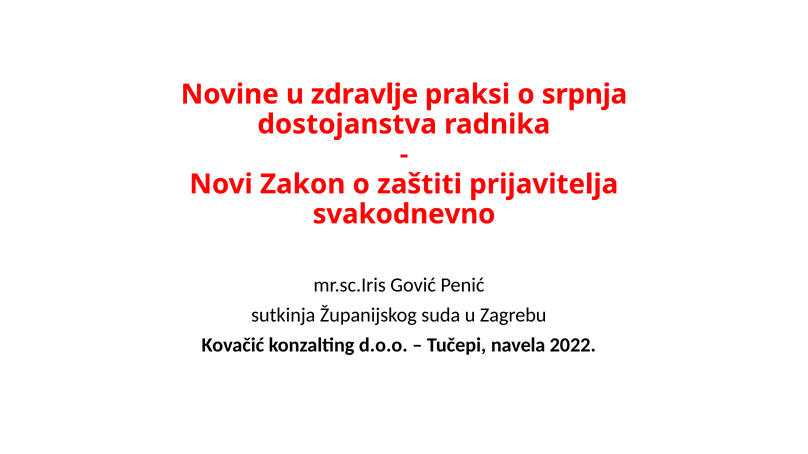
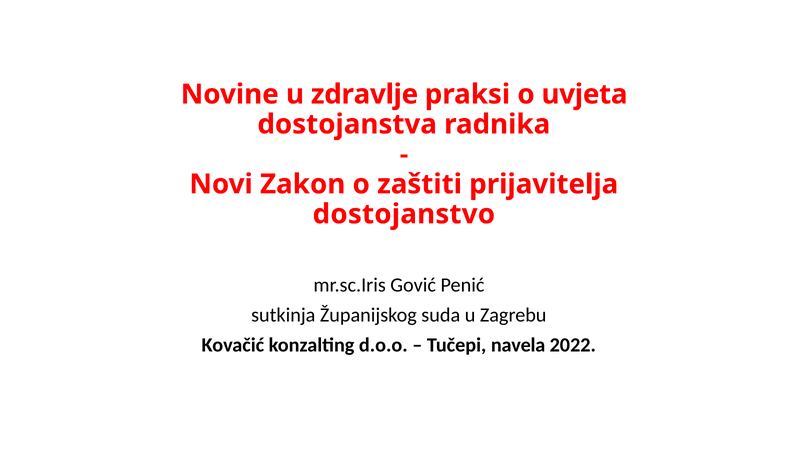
srpnja: srpnja -> uvjeta (584, 94)
svakodnevno: svakodnevno -> dostojanstvo (404, 214)
